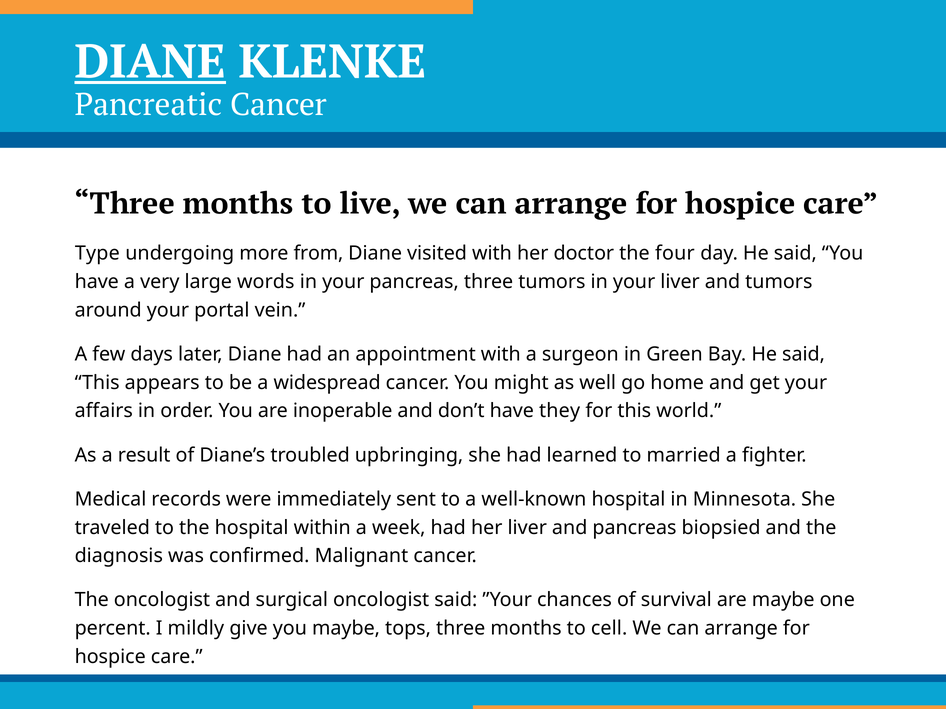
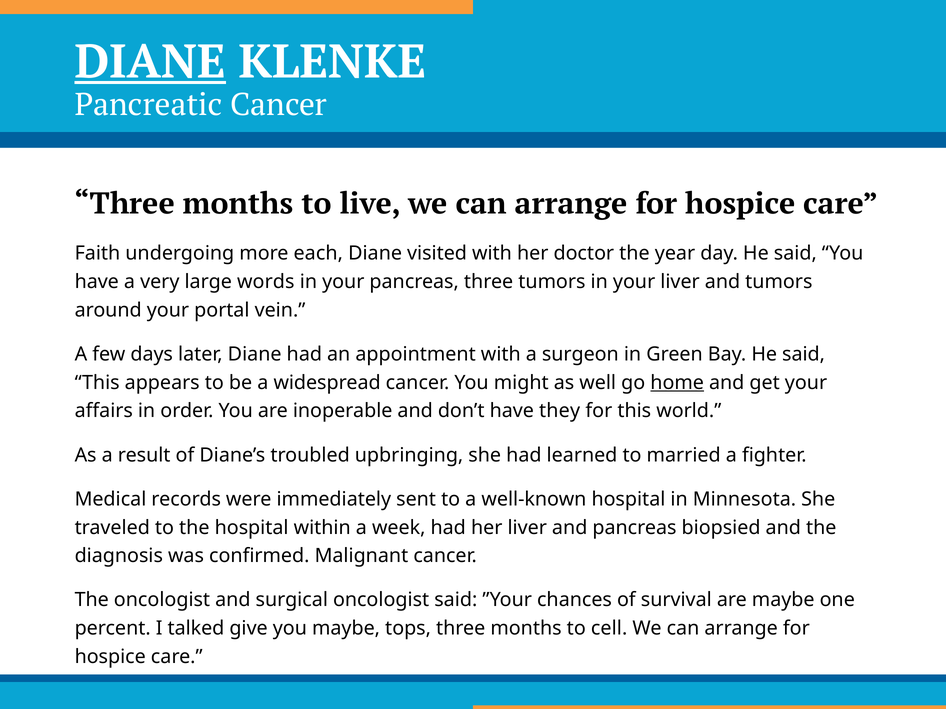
Type: Type -> Faith (97, 254)
from: from -> each (318, 254)
four: four -> year (675, 254)
home underline: none -> present (677, 383)
mildly: mildly -> talked (196, 629)
